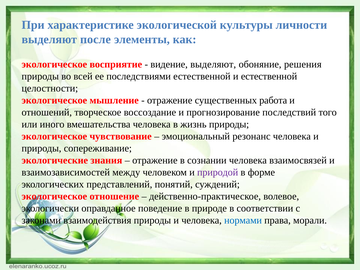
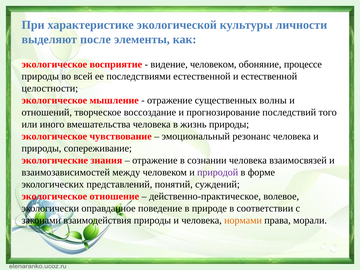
видение выделяют: выделяют -> человеком (213, 64)
решения: решения -> процессе (303, 64)
работа: работа -> волны (273, 100)
нормами colour: blue -> orange (243, 220)
